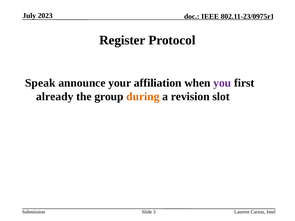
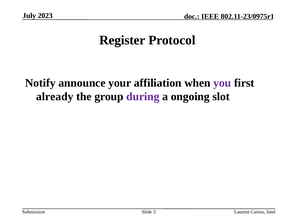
Speak: Speak -> Notify (40, 83)
during colour: orange -> purple (143, 97)
revision: revision -> ongoing (190, 97)
